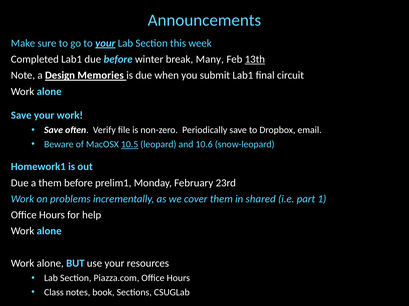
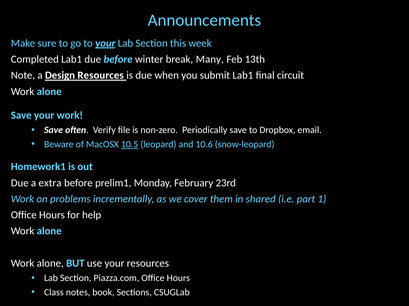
13th underline: present -> none (255, 59)
Design Memories: Memories -> Resources (101, 76)
a them: them -> extra (50, 183)
